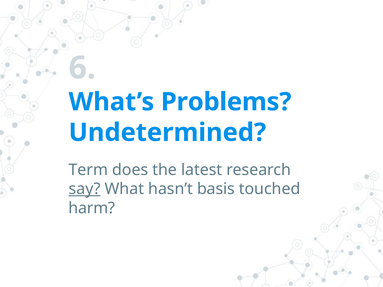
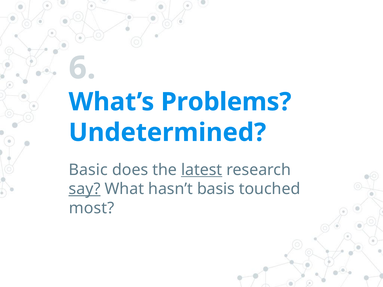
Term: Term -> Basic (88, 170)
latest underline: none -> present (202, 170)
harm: harm -> most (92, 208)
